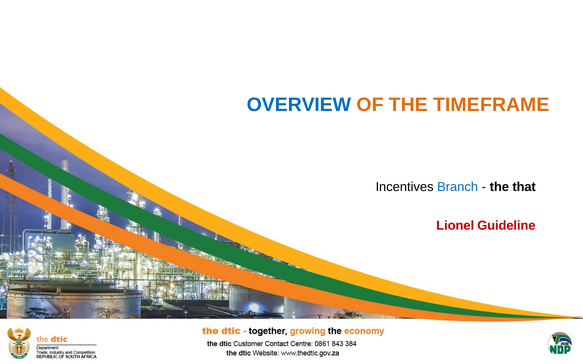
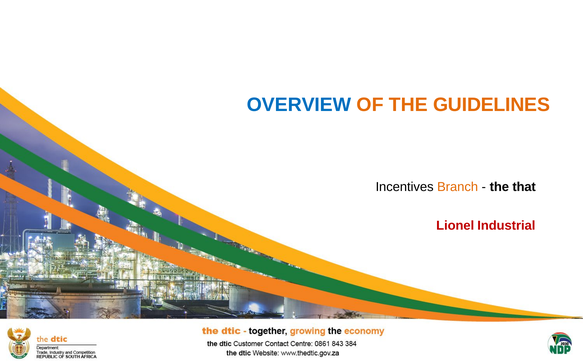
TIMEFRAME: TIMEFRAME -> GUIDELINES (492, 105)
Branch colour: blue -> orange (458, 187)
Guideline: Guideline -> Industrial (506, 226)
